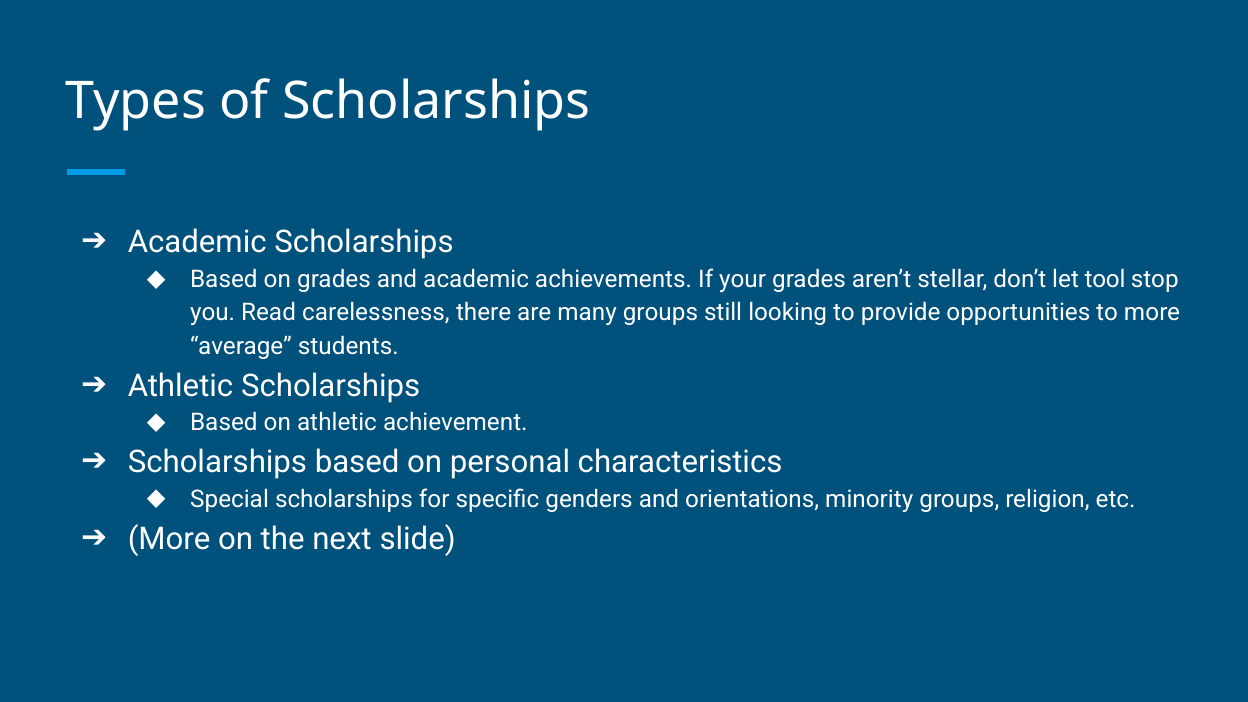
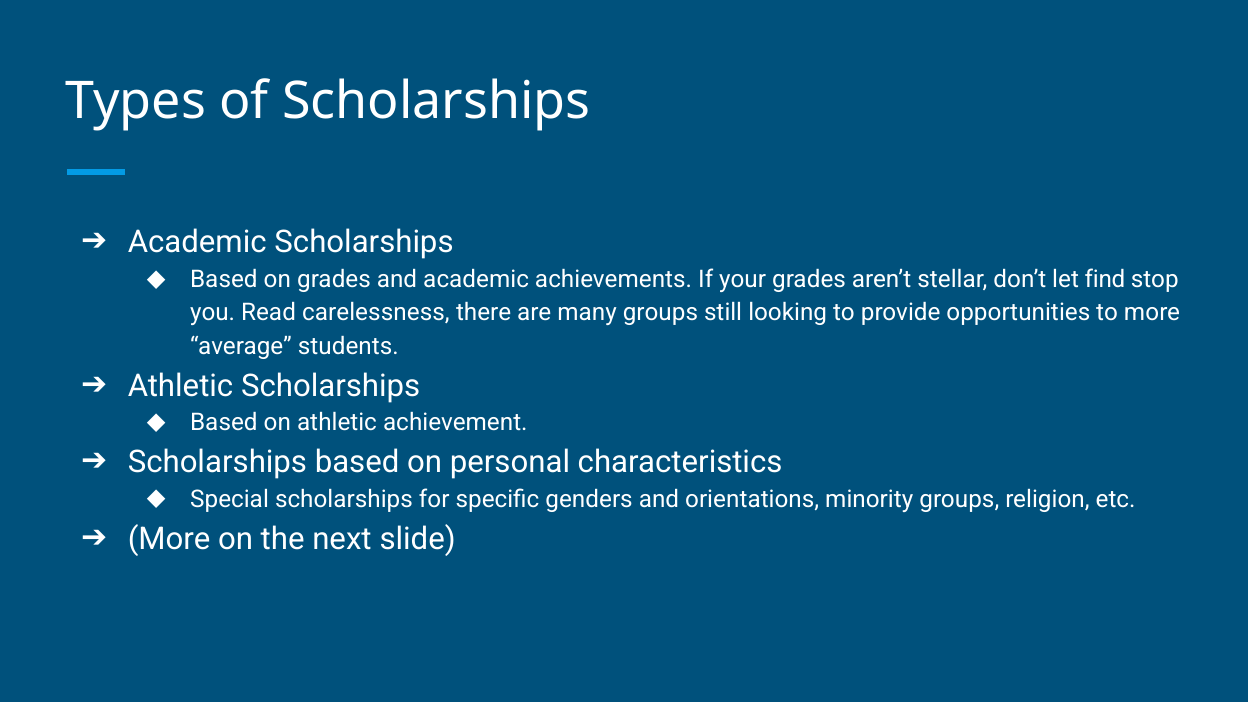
tool: tool -> find (1105, 279)
